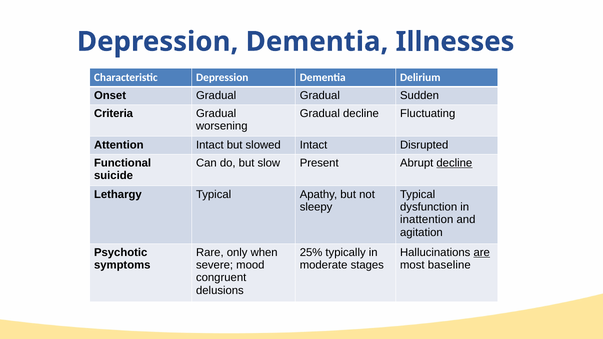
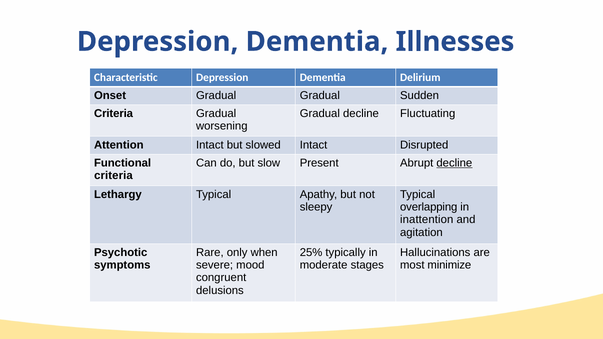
suicide: suicide -> criteria (113, 176)
dysfunction: dysfunction -> overlapping (429, 207)
are underline: present -> none (482, 253)
baseline: baseline -> minimize (449, 265)
